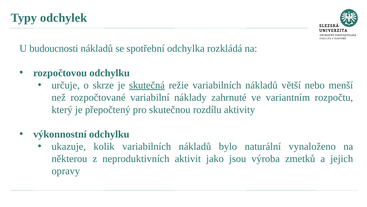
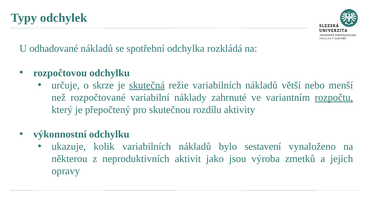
budoucnosti: budoucnosti -> odhadované (54, 48)
rozpočtu underline: none -> present (334, 97)
naturální: naturální -> sestavení (263, 146)
